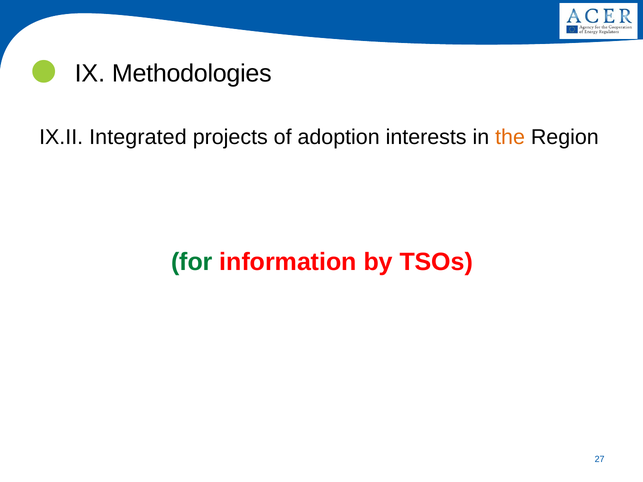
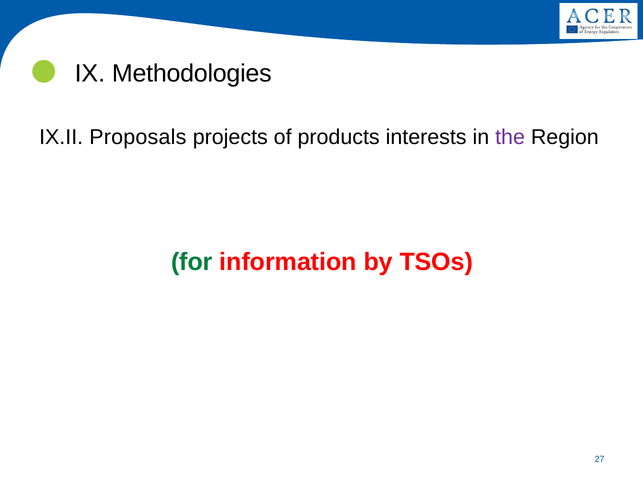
Integrated: Integrated -> Proposals (138, 137)
adoption: adoption -> products (339, 137)
the colour: orange -> purple (510, 137)
